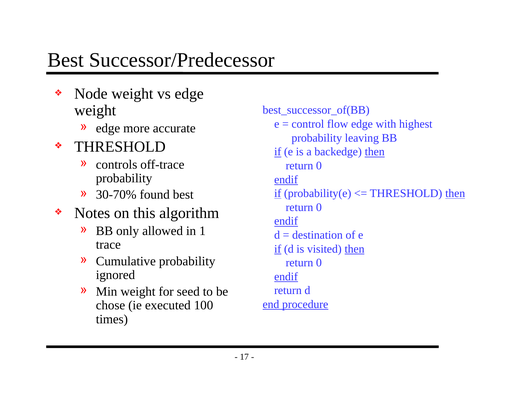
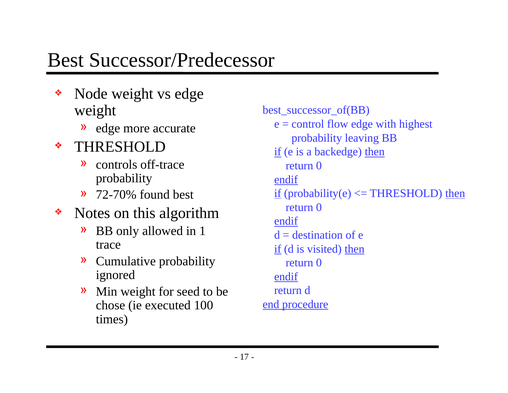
30-70%: 30-70% -> 72-70% (116, 195)
